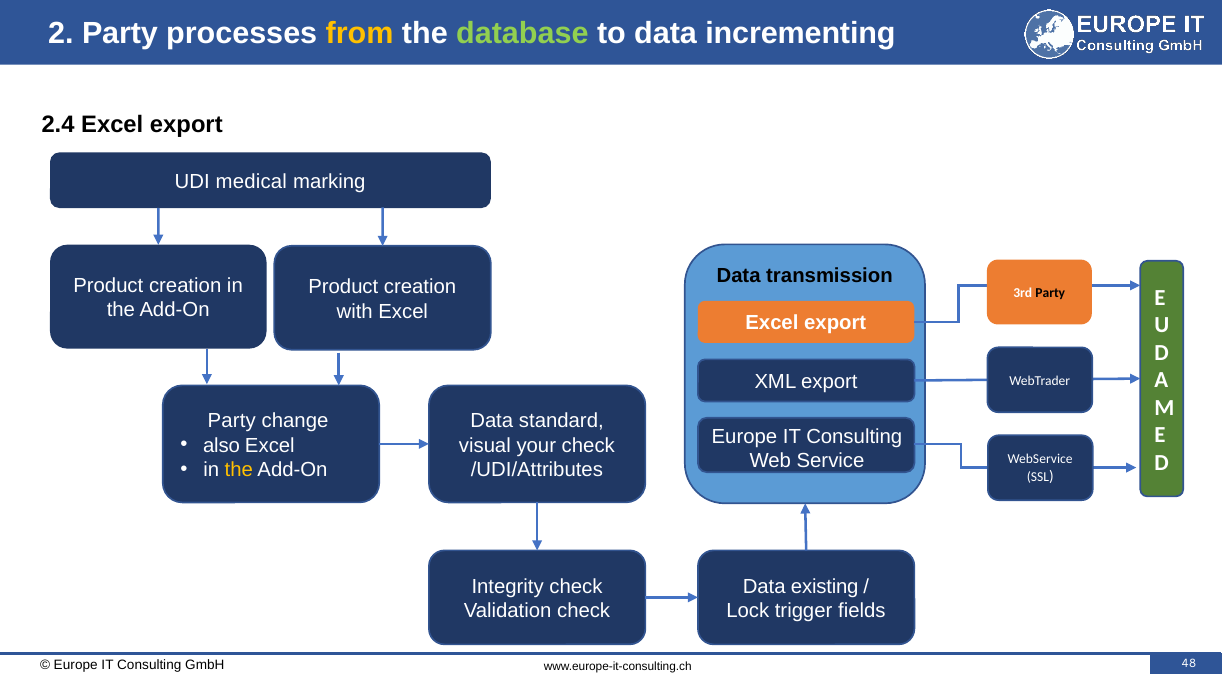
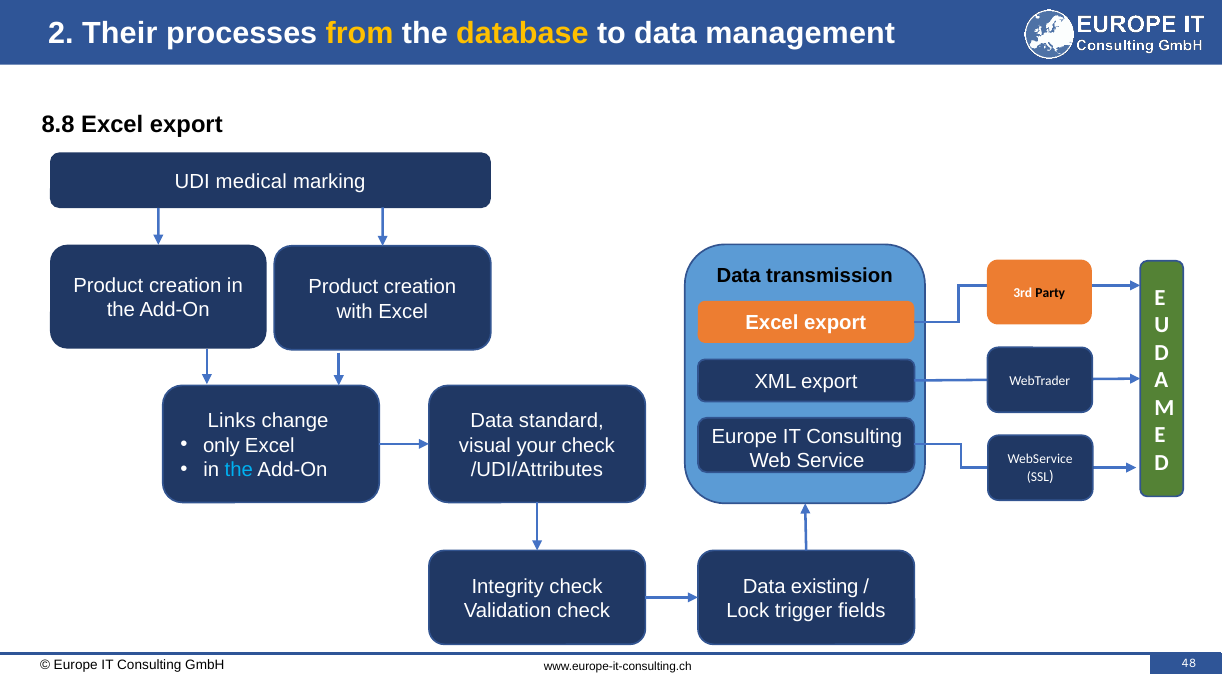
2 Party: Party -> Their (120, 33)
database colour: light green -> yellow (522, 33)
incrementing: incrementing -> management (800, 33)
2.4: 2.4 -> 8.8 (58, 125)
Party: Party -> Links (232, 420)
also: also -> only (221, 445)
the colour: yellow -> light blue (239, 469)
